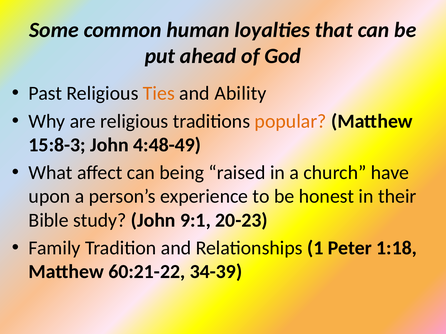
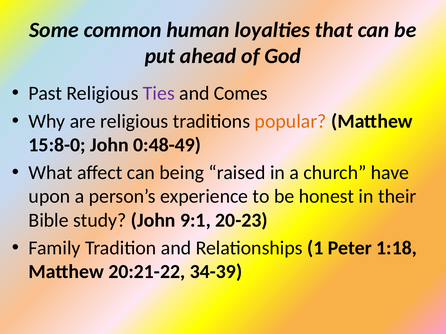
Ties colour: orange -> purple (159, 94)
Ability: Ability -> Comes (241, 94)
15:8-3: 15:8-3 -> 15:8-0 (57, 145)
4:48-49: 4:48-49 -> 0:48-49 (167, 145)
60:21-22: 60:21-22 -> 20:21-22 (147, 272)
